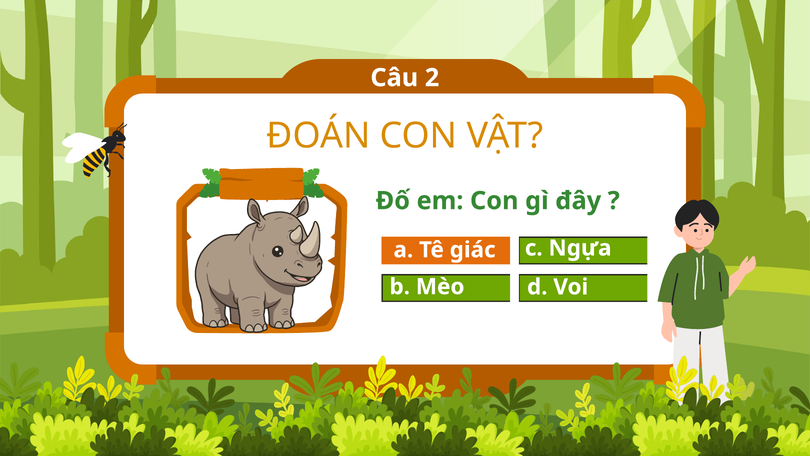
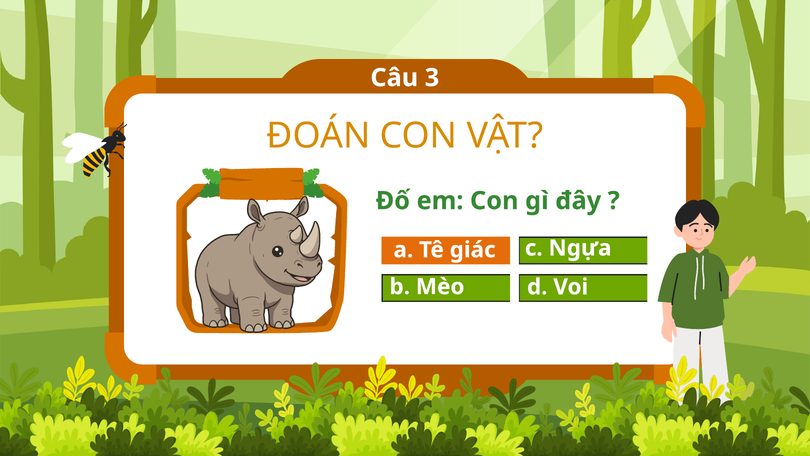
2: 2 -> 3 (432, 78)
